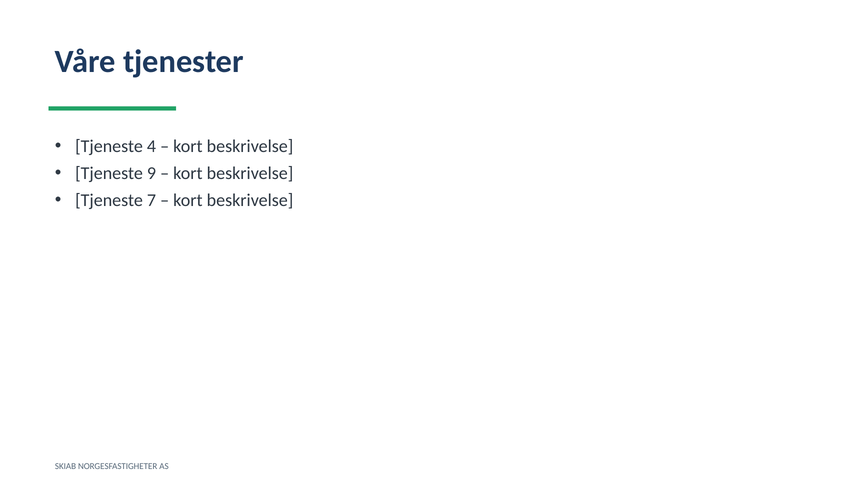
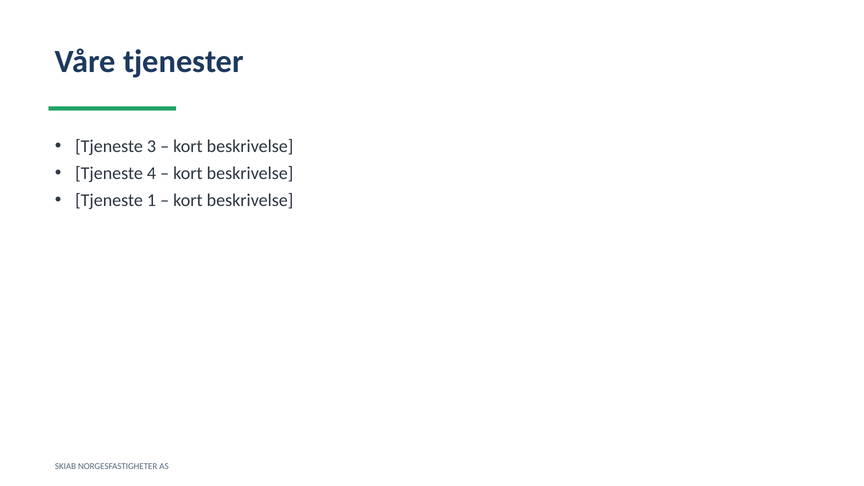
4: 4 -> 3 (151, 146)
9: 9 -> 4 (151, 173)
7: 7 -> 1 (151, 200)
